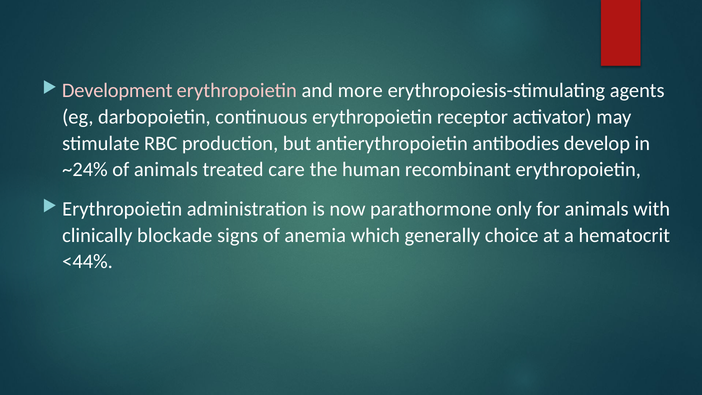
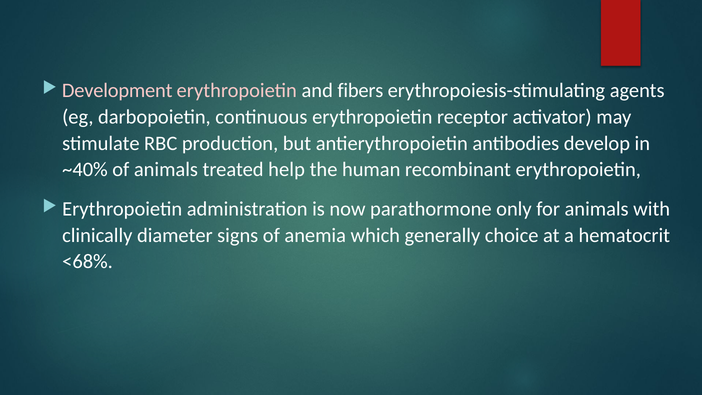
more: more -> fibers (360, 91)
~24%: ~24% -> ~40% (85, 170)
care: care -> help (287, 170)
blockade: blockade -> diameter (175, 235)
<44%: <44% -> <68% (88, 262)
